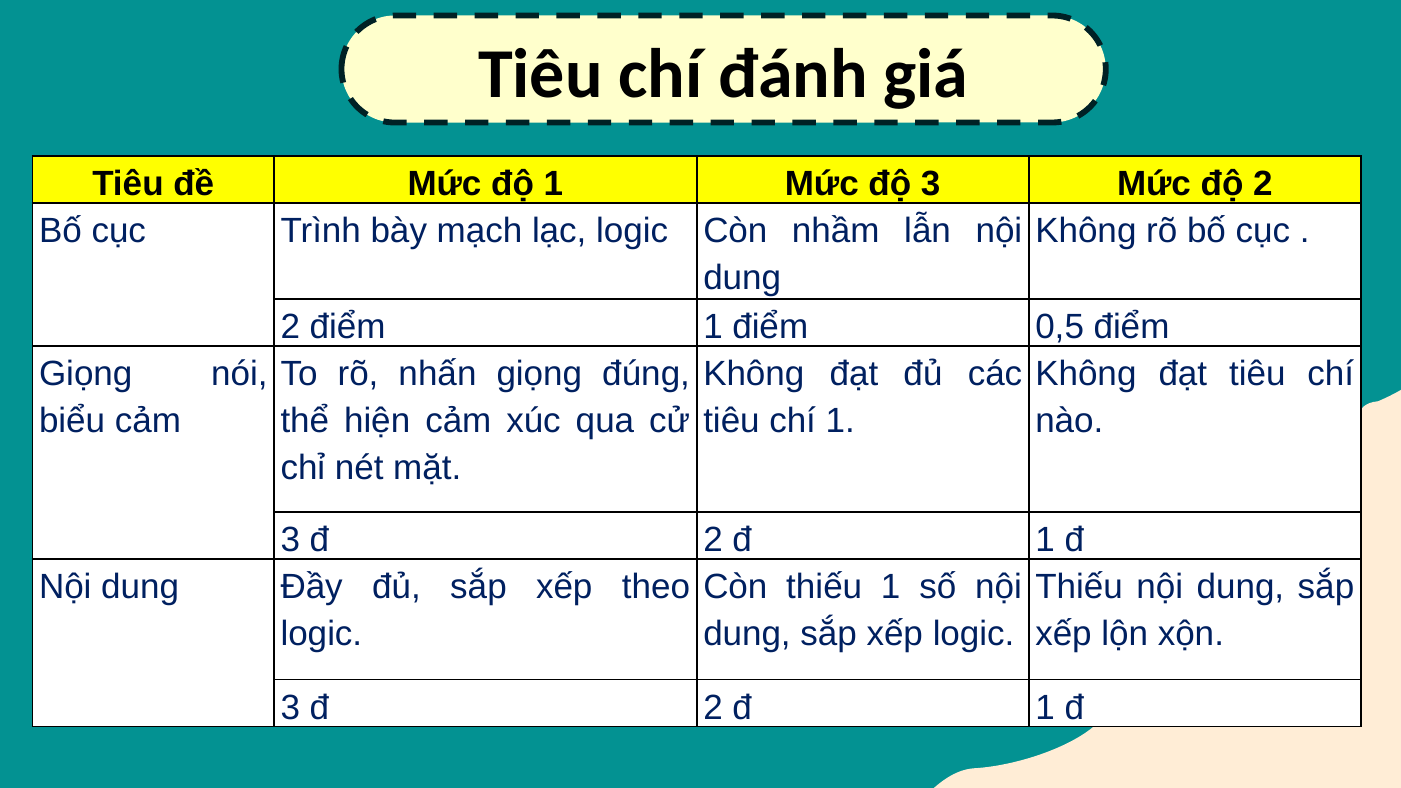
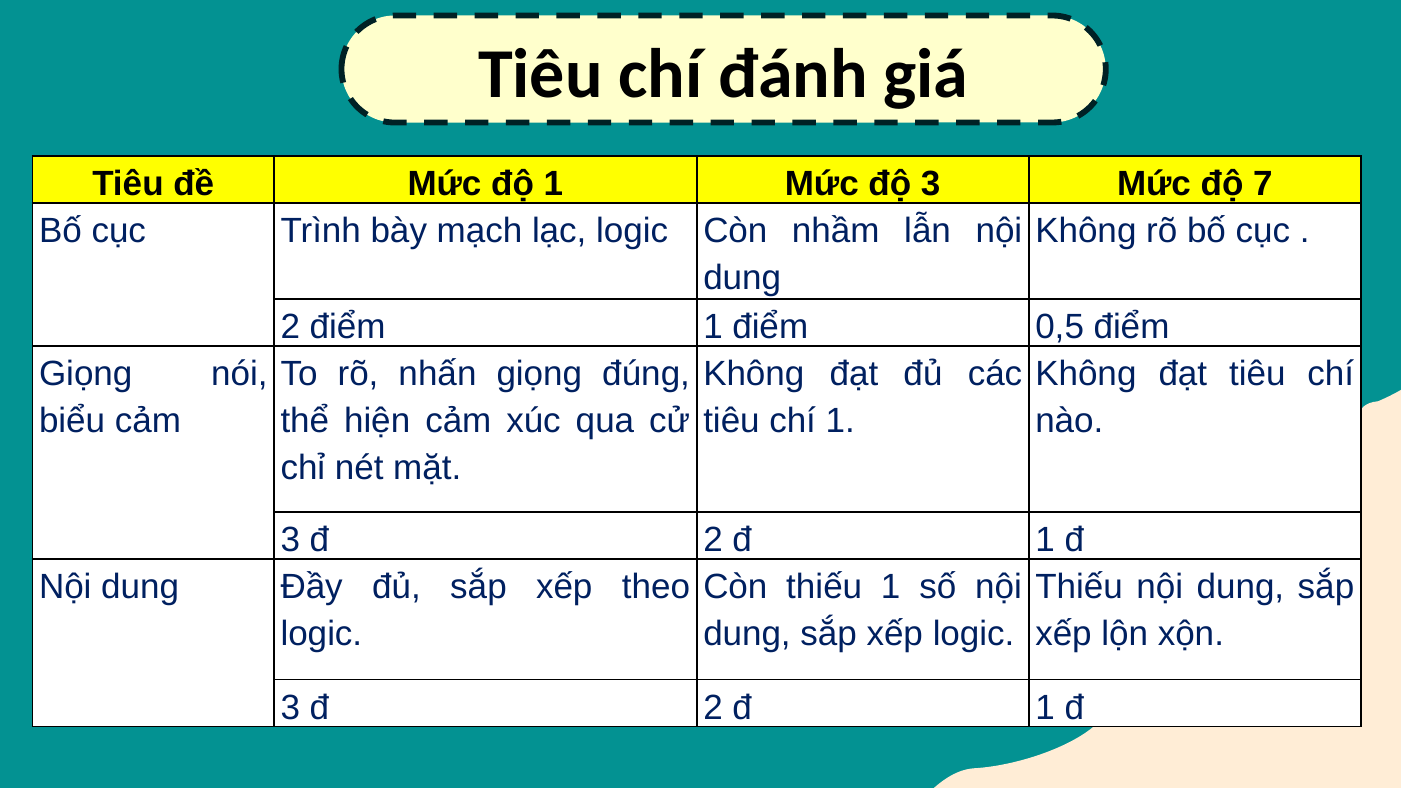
độ 2: 2 -> 7 (1263, 184)
